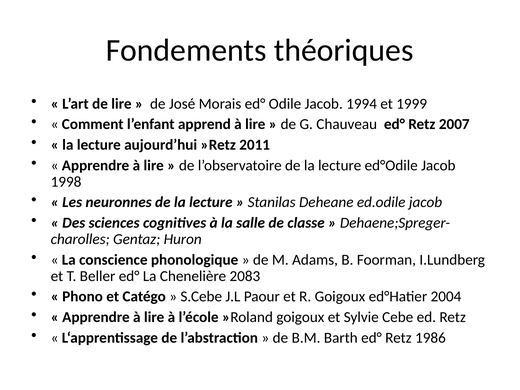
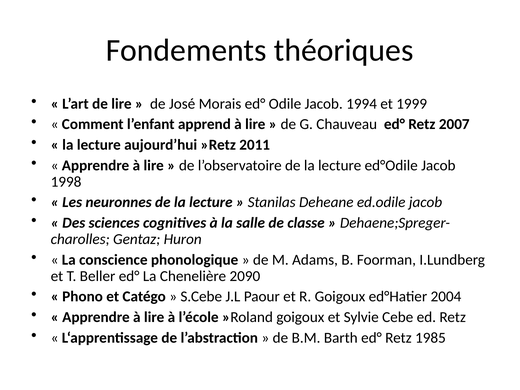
2083: 2083 -> 2090 (245, 276)
1986: 1986 -> 1985 (430, 338)
